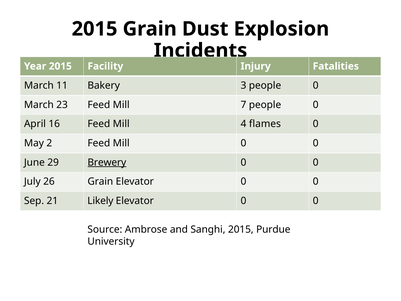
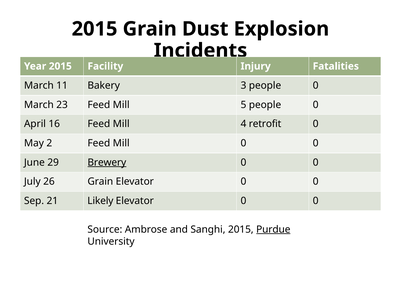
7: 7 -> 5 (243, 105)
flames: flames -> retrofit (265, 124)
Purdue underline: none -> present (273, 229)
